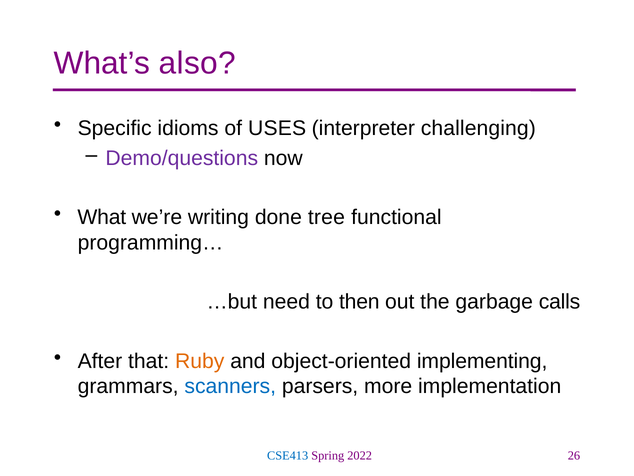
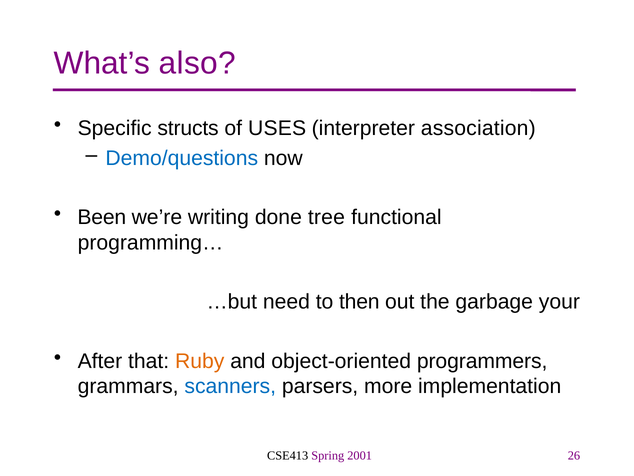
idioms: idioms -> structs (188, 128)
challenging: challenging -> association (478, 128)
Demo/questions colour: purple -> blue (182, 158)
What: What -> Been (102, 217)
calls: calls -> your (559, 302)
implementing: implementing -> programmers (482, 361)
CSE413 colour: blue -> black (288, 455)
2022: 2022 -> 2001 (360, 455)
